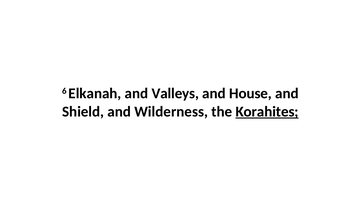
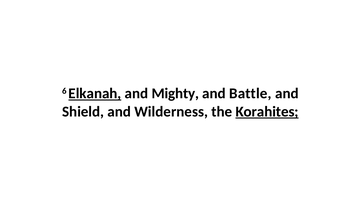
Elkanah underline: none -> present (95, 94)
Valleys: Valleys -> Mighty (175, 94)
House: House -> Battle (250, 94)
